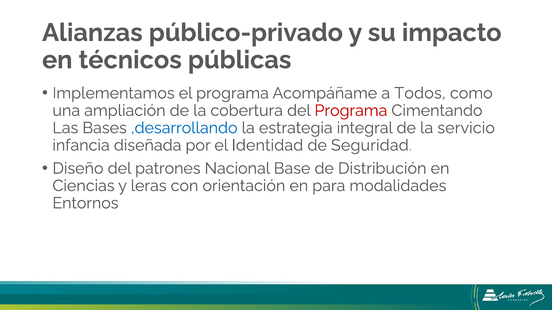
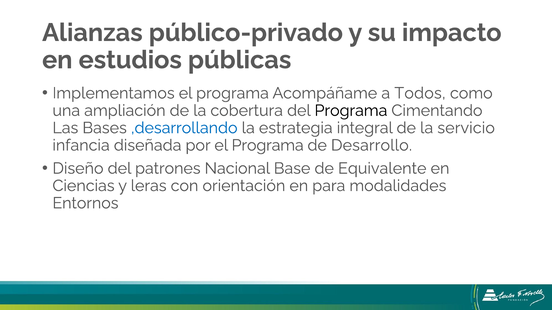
técnicos: técnicos -> estudios (130, 60)
Programa colour: red -> black (351, 111)
por el Identidad: Identidad -> Programa (268, 146)
Seguridad: Seguridad -> Desarrollo (371, 146)
Distribución: Distribución -> Equivalente (382, 169)
